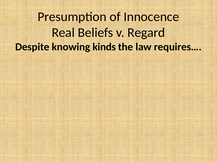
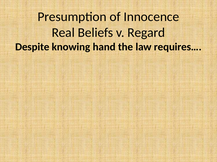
kinds: kinds -> hand (104, 47)
